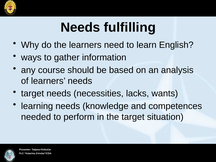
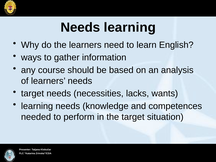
Needs fulfilling: fulfilling -> learning (130, 27)
